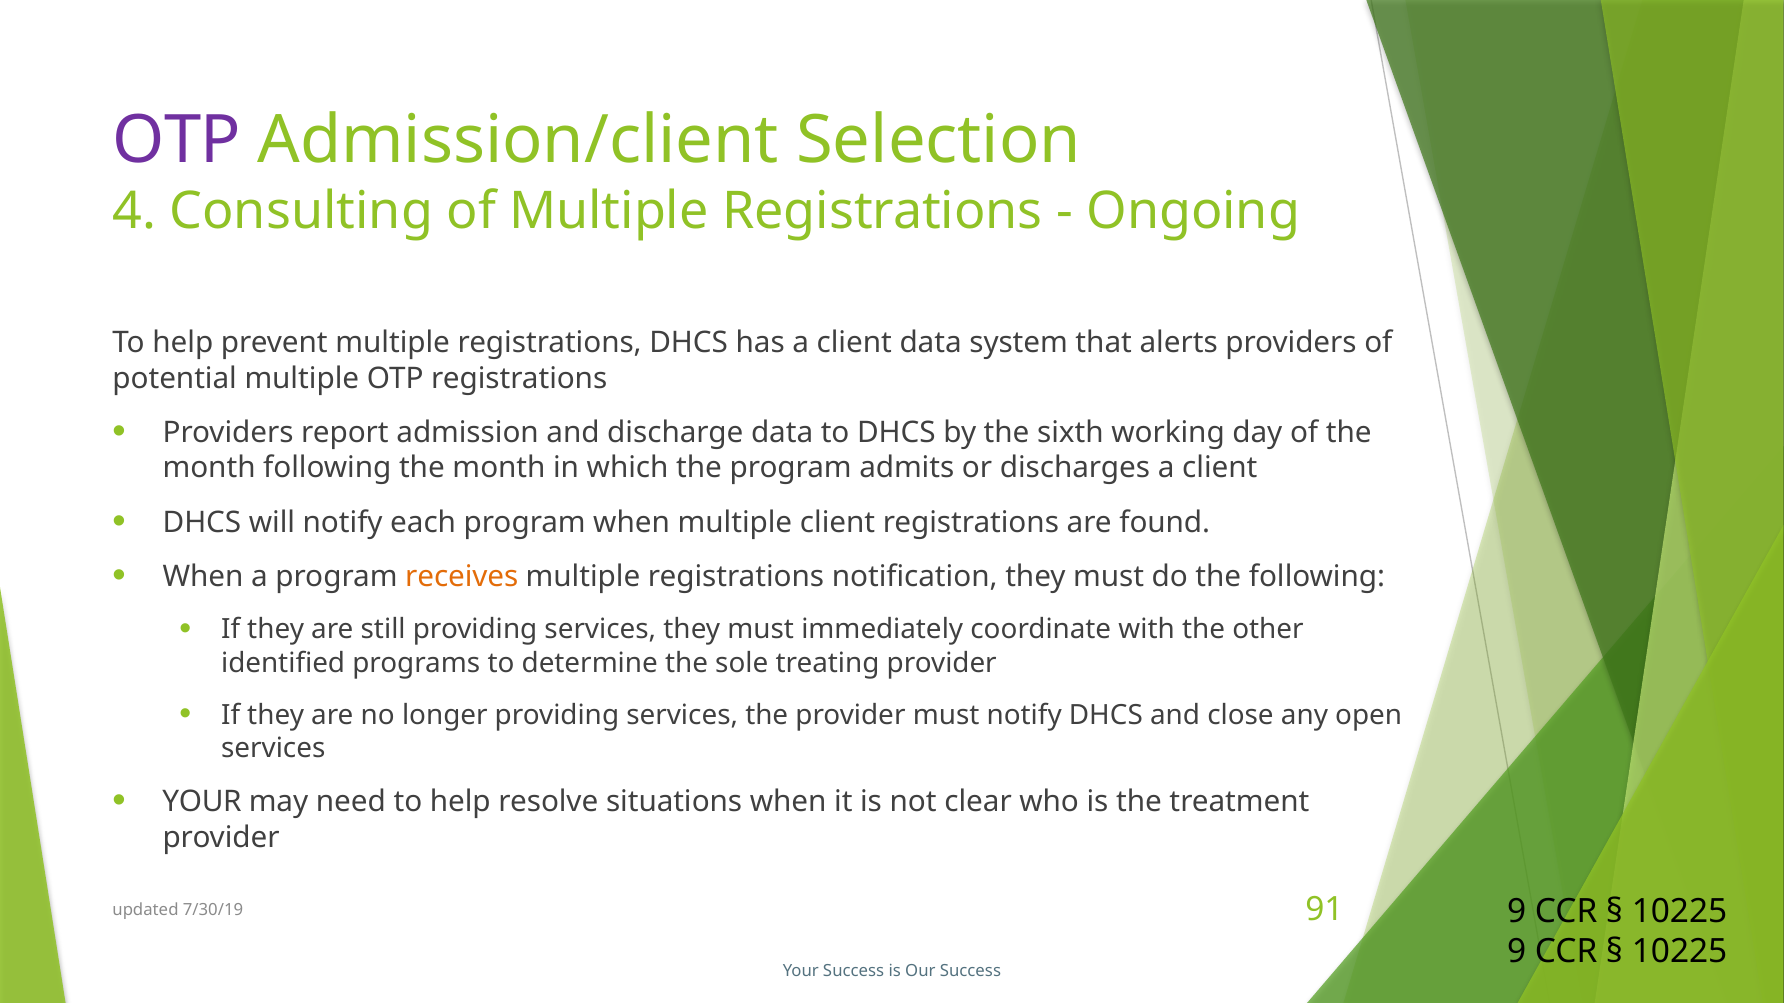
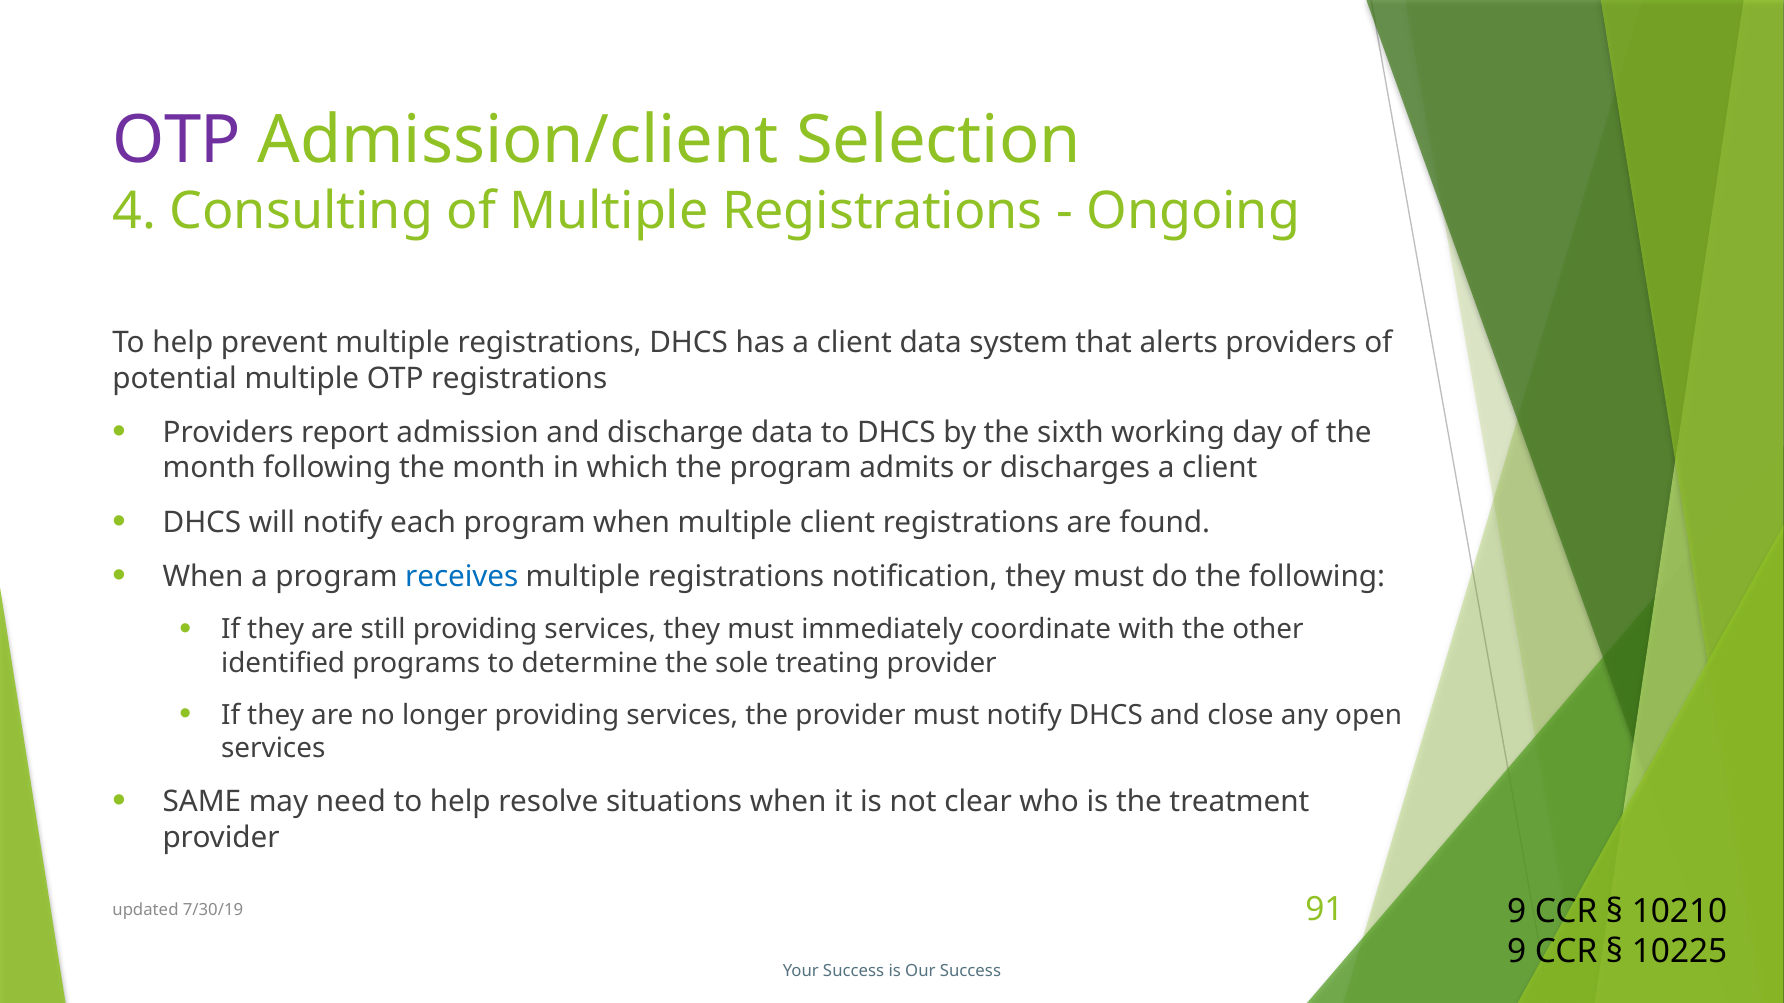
receives colour: orange -> blue (462, 577)
YOUR: YOUR -> SAME (202, 802)
10225: 10225 -> 10210 (1680, 912)
